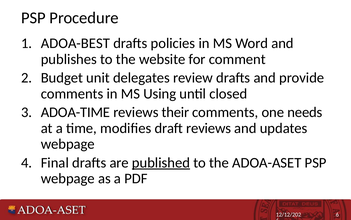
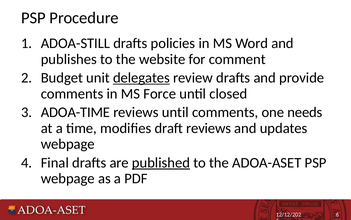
ADOA-BEST: ADOA-BEST -> ADOA-STILL (75, 43)
delegates underline: none -> present (141, 78)
Using: Using -> Force (160, 93)
reviews their: their -> until (175, 112)
